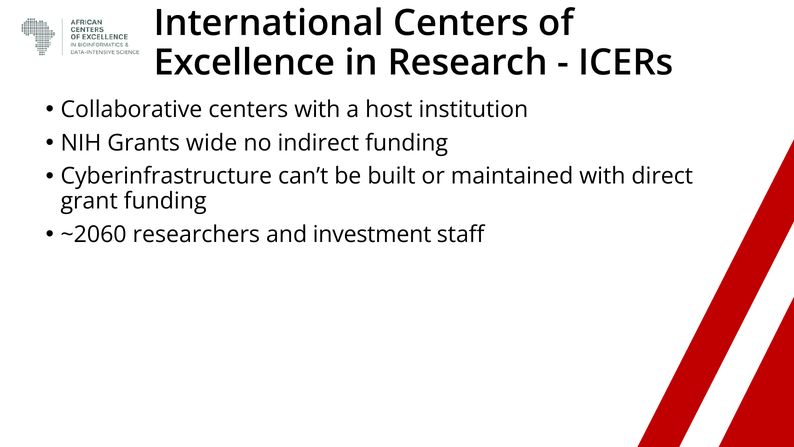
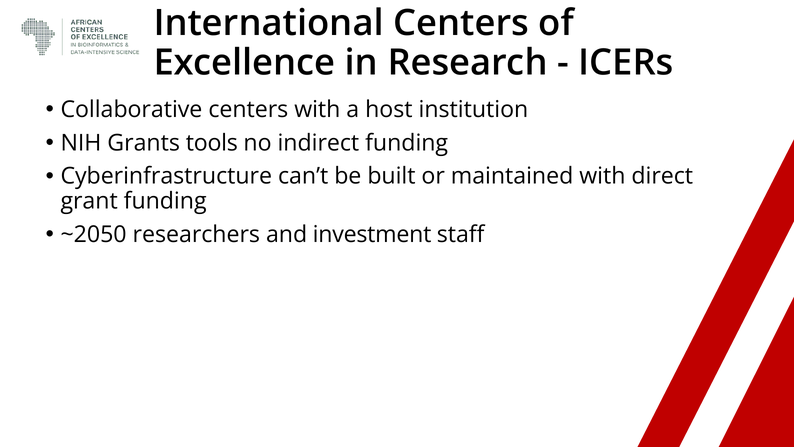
wide: wide -> tools (212, 143)
~2060: ~2060 -> ~2050 (94, 234)
